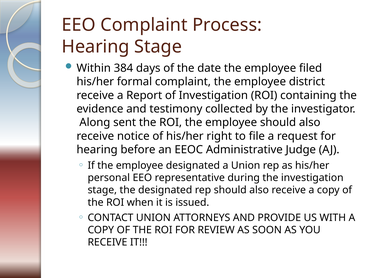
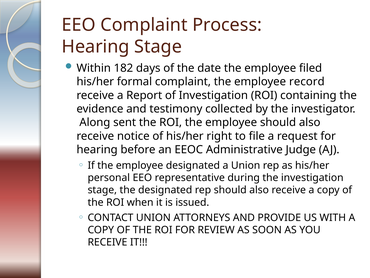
384: 384 -> 182 (123, 68)
district: district -> record (307, 82)
